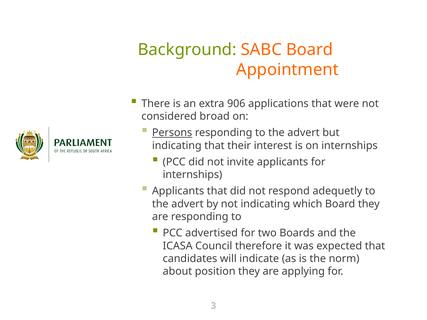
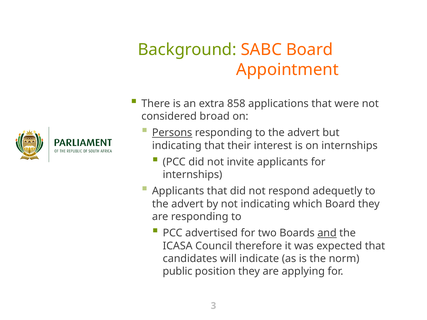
906: 906 -> 858 (236, 104)
and underline: none -> present (327, 233)
about: about -> public (178, 272)
